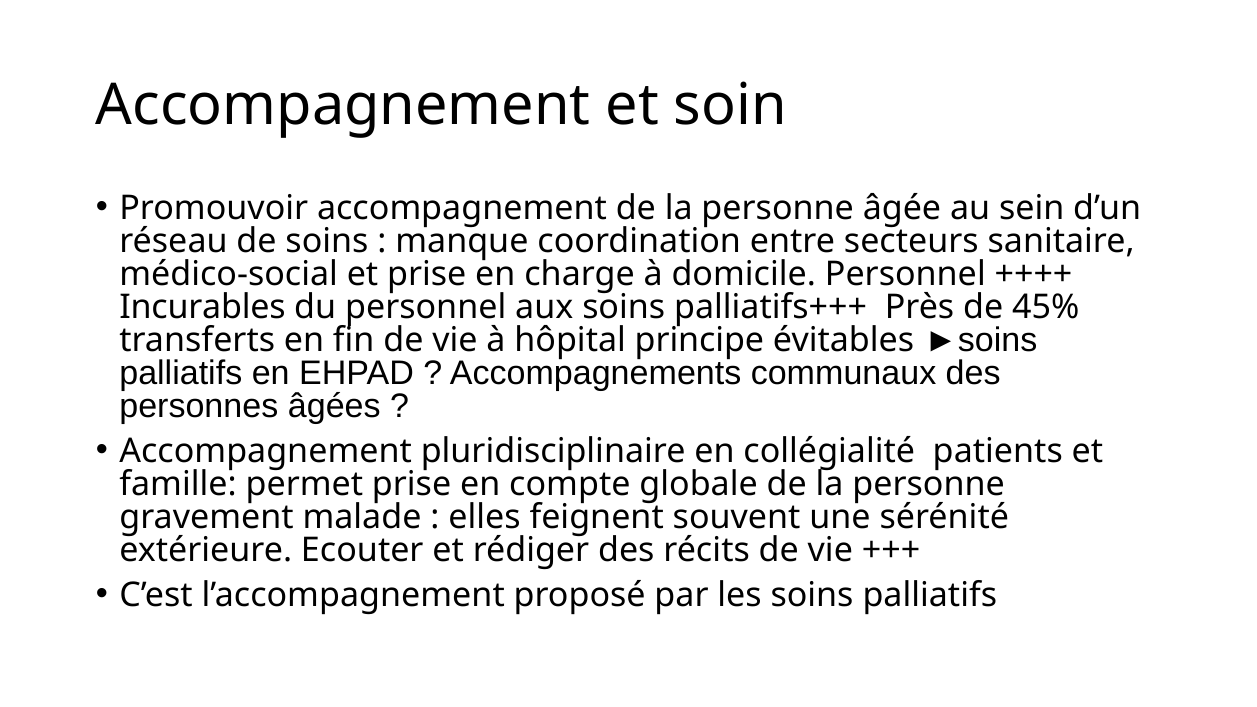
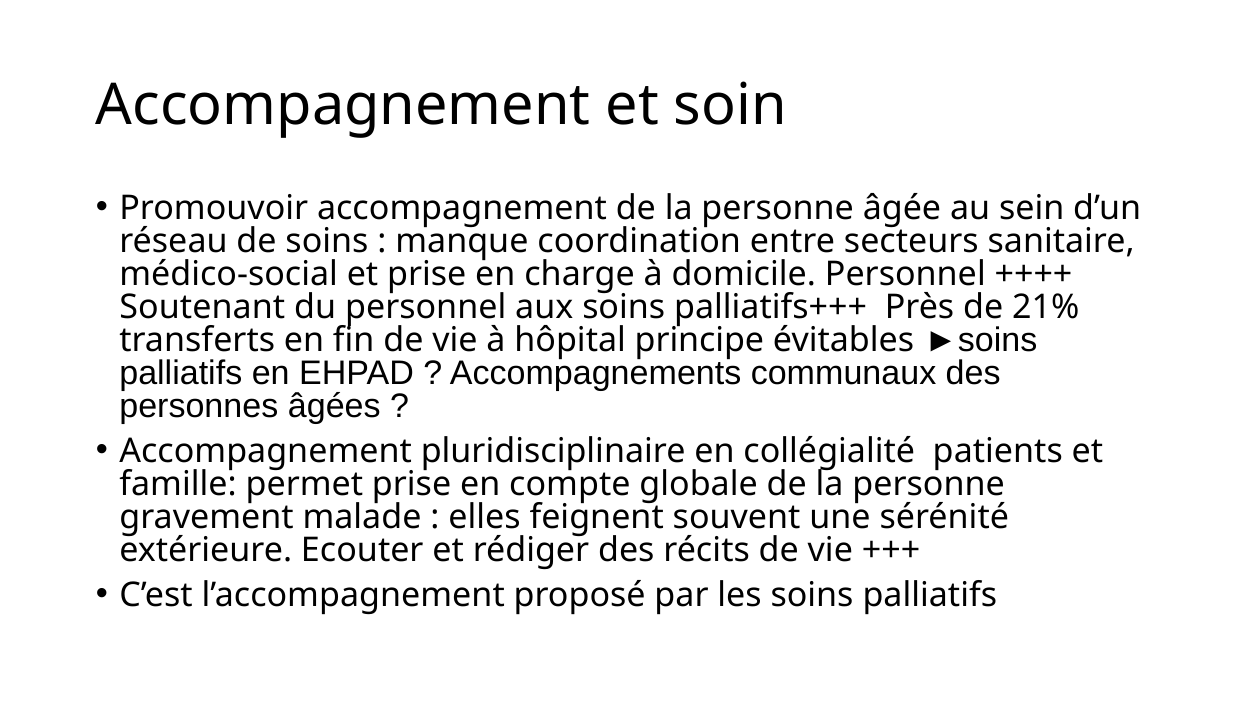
Incurables: Incurables -> Soutenant (202, 307)
45%: 45% -> 21% (1046, 307)
